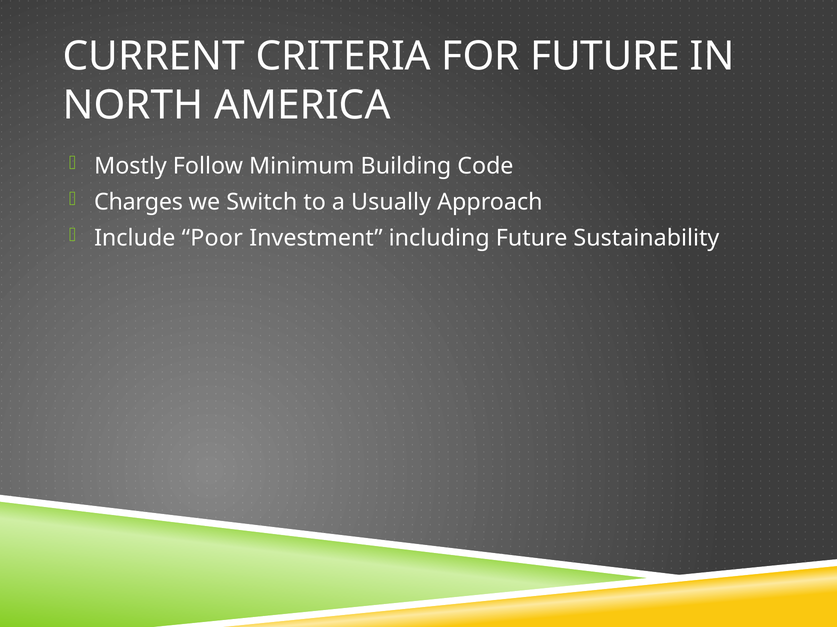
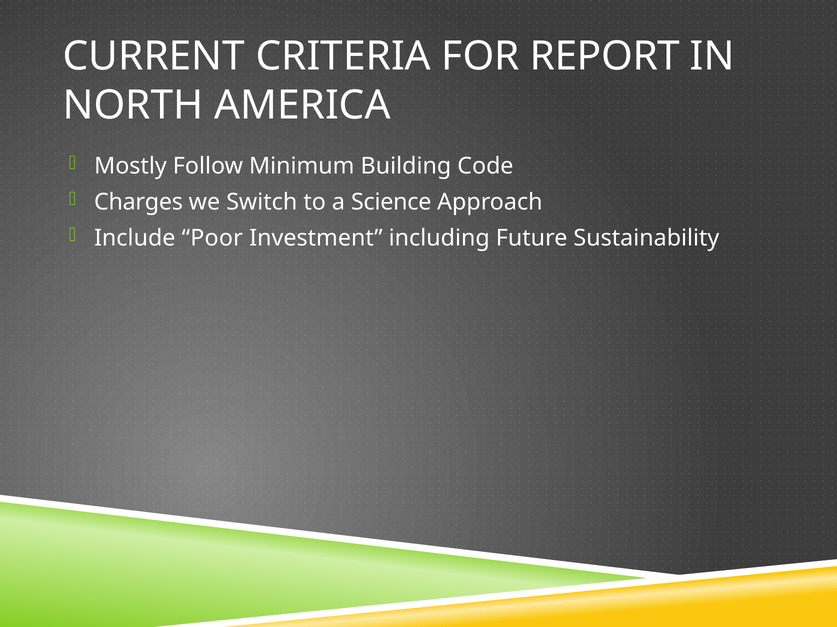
FOR FUTURE: FUTURE -> REPORT (605, 57)
Usually: Usually -> Science (391, 202)
